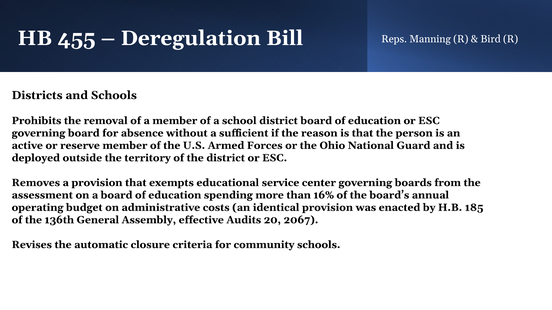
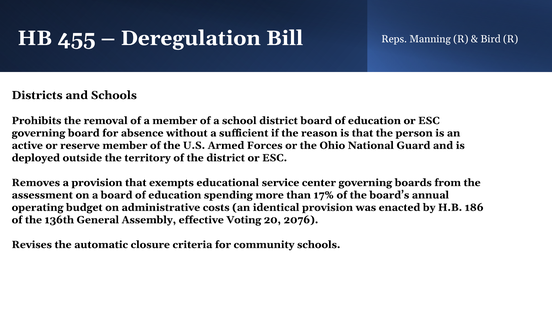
16%: 16% -> 17% (324, 195)
185: 185 -> 186 (474, 208)
Audits: Audits -> Voting (244, 220)
2067: 2067 -> 2076 (301, 220)
